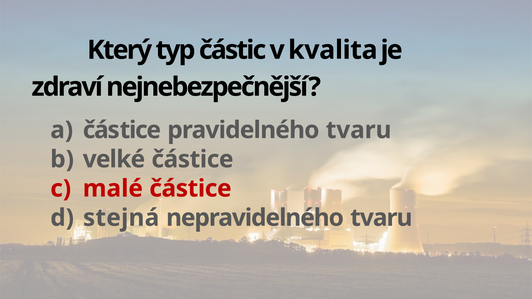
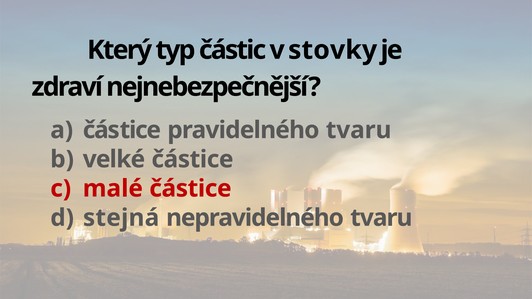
kvalita: kvalita -> stovky (333, 50)
